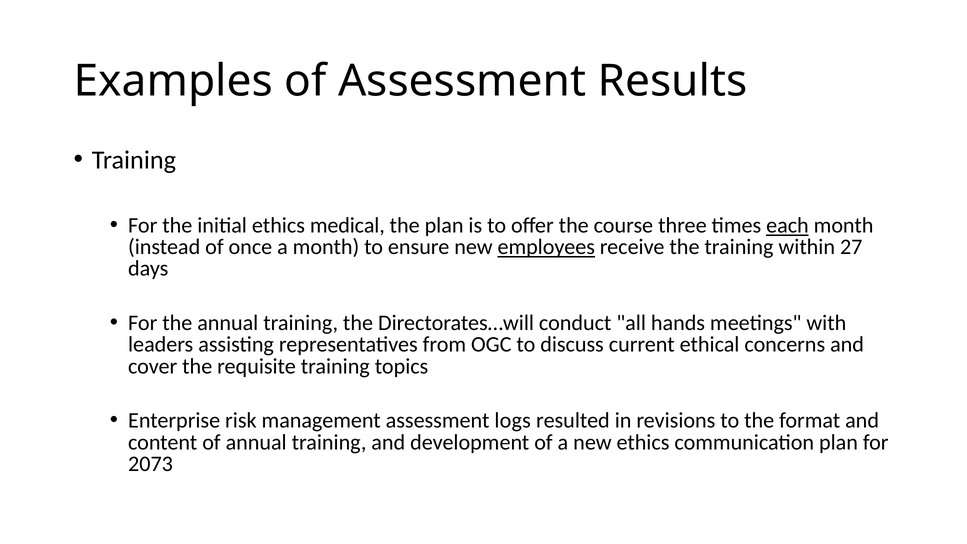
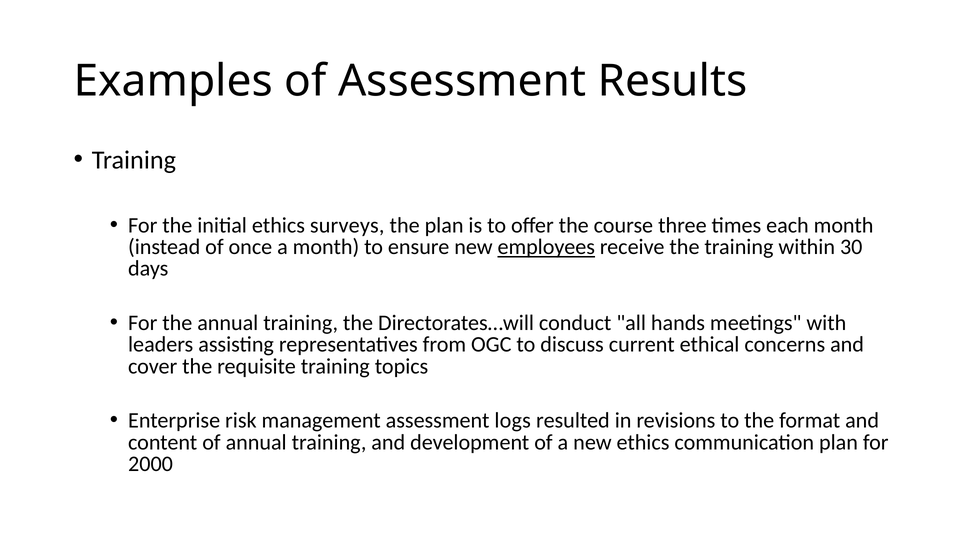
medical: medical -> surveys (347, 226)
each underline: present -> none (787, 226)
27: 27 -> 30 (851, 247)
2073: 2073 -> 2000 (151, 464)
